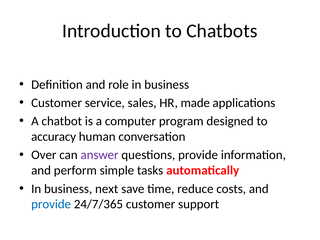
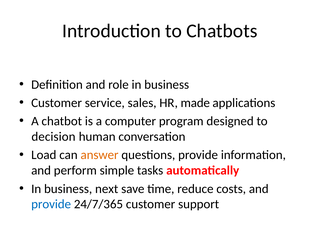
accuracy: accuracy -> decision (53, 137)
Over: Over -> Load (44, 155)
answer colour: purple -> orange (100, 155)
